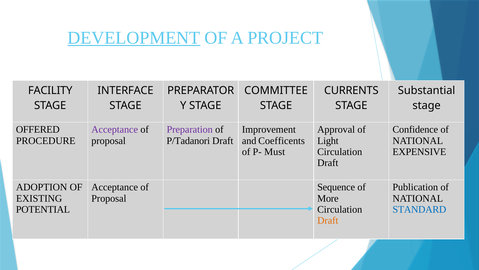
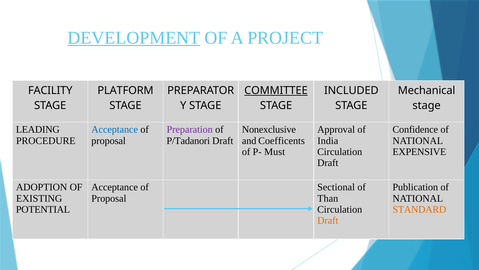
INTERFACE: INTERFACE -> PLATFORM (125, 90)
COMMITTEE underline: none -> present (276, 90)
CURRENTS: CURRENTS -> INCLUDED (351, 90)
Substantial: Substantial -> Mechanical (427, 90)
OFFERED: OFFERED -> LEADING (38, 129)
Acceptance colour: purple -> blue (115, 129)
Improvement: Improvement -> Nonexclusive (269, 129)
Light: Light -> India (328, 140)
Sequence: Sequence -> Sectional (336, 187)
More: More -> Than (328, 198)
STANDARD colour: blue -> orange (419, 209)
